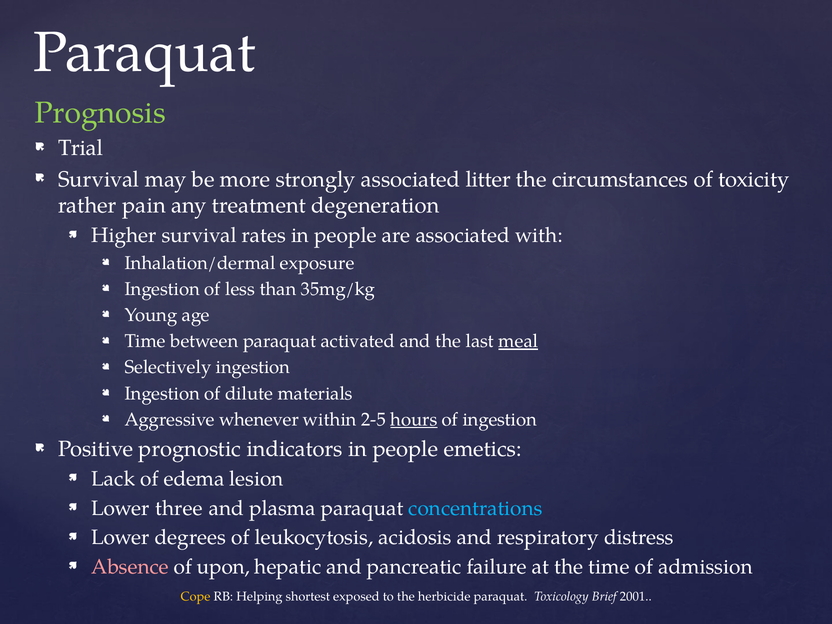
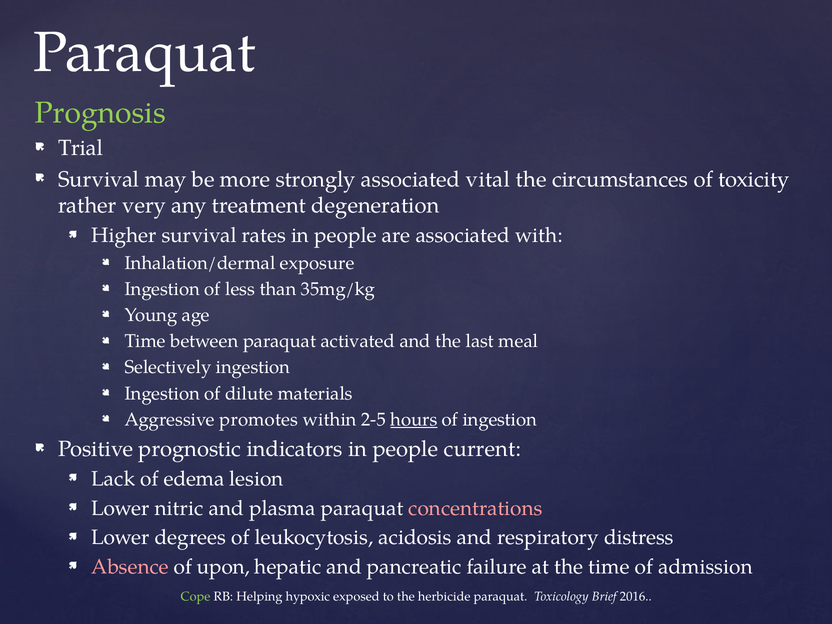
litter: litter -> vital (488, 179)
pain: pain -> very (144, 206)
meal underline: present -> none (518, 341)
whenever: whenever -> promotes (259, 420)
emetics: emetics -> current (482, 449)
three: three -> nitric (179, 508)
concentrations colour: light blue -> pink (475, 508)
Cope colour: yellow -> light green (196, 597)
shortest: shortest -> hypoxic (308, 597)
2001: 2001 -> 2016 (636, 597)
